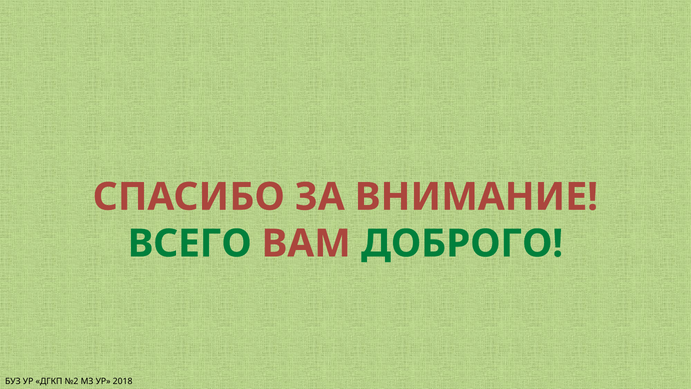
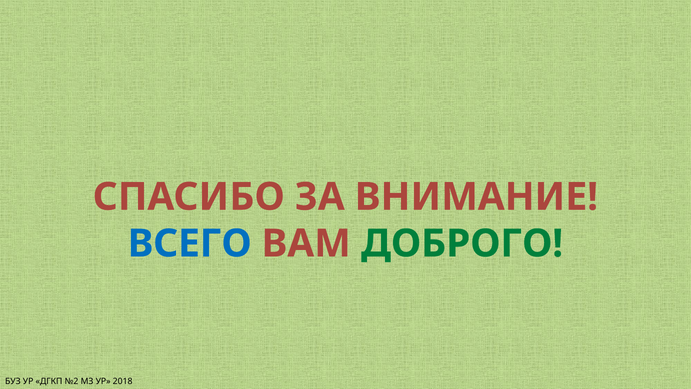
ВСЕГО colour: green -> blue (190, 243)
